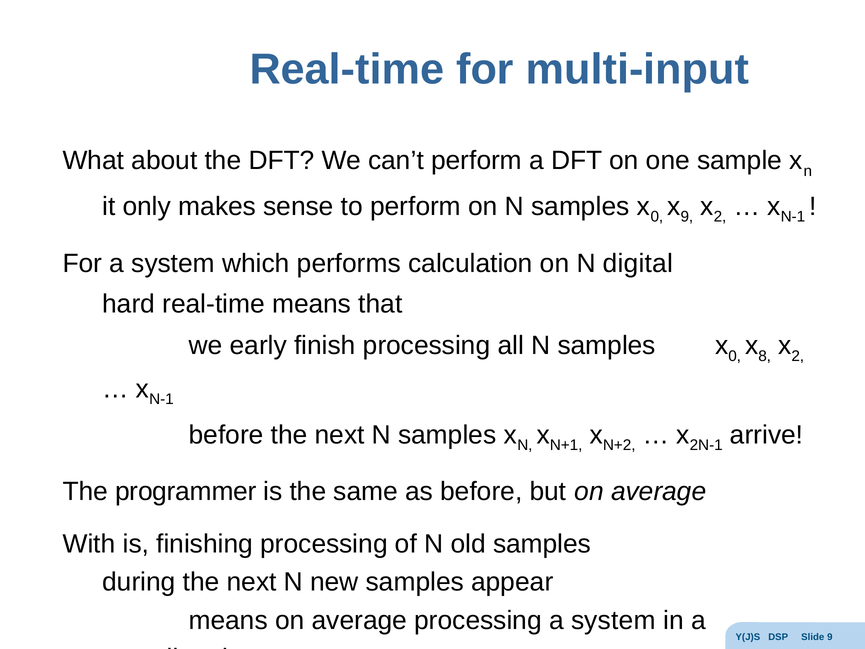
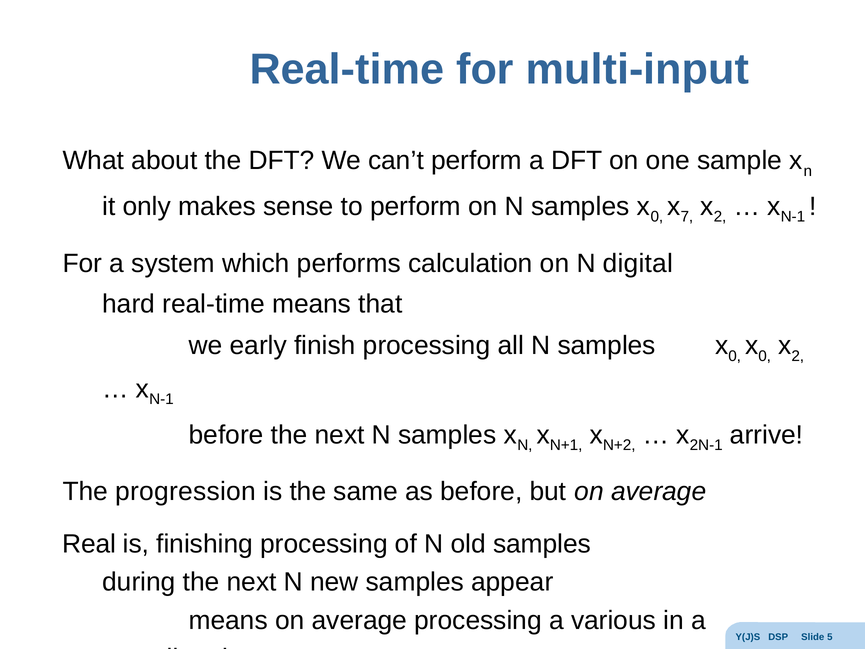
9: 9 -> 7 (687, 217)
8: 8 -> 0 (765, 356)
programmer: programmer -> progression (186, 492)
With: With -> Real (89, 544)
processing a system: system -> various (614, 620)
Slide 9: 9 -> 5 (830, 637)
